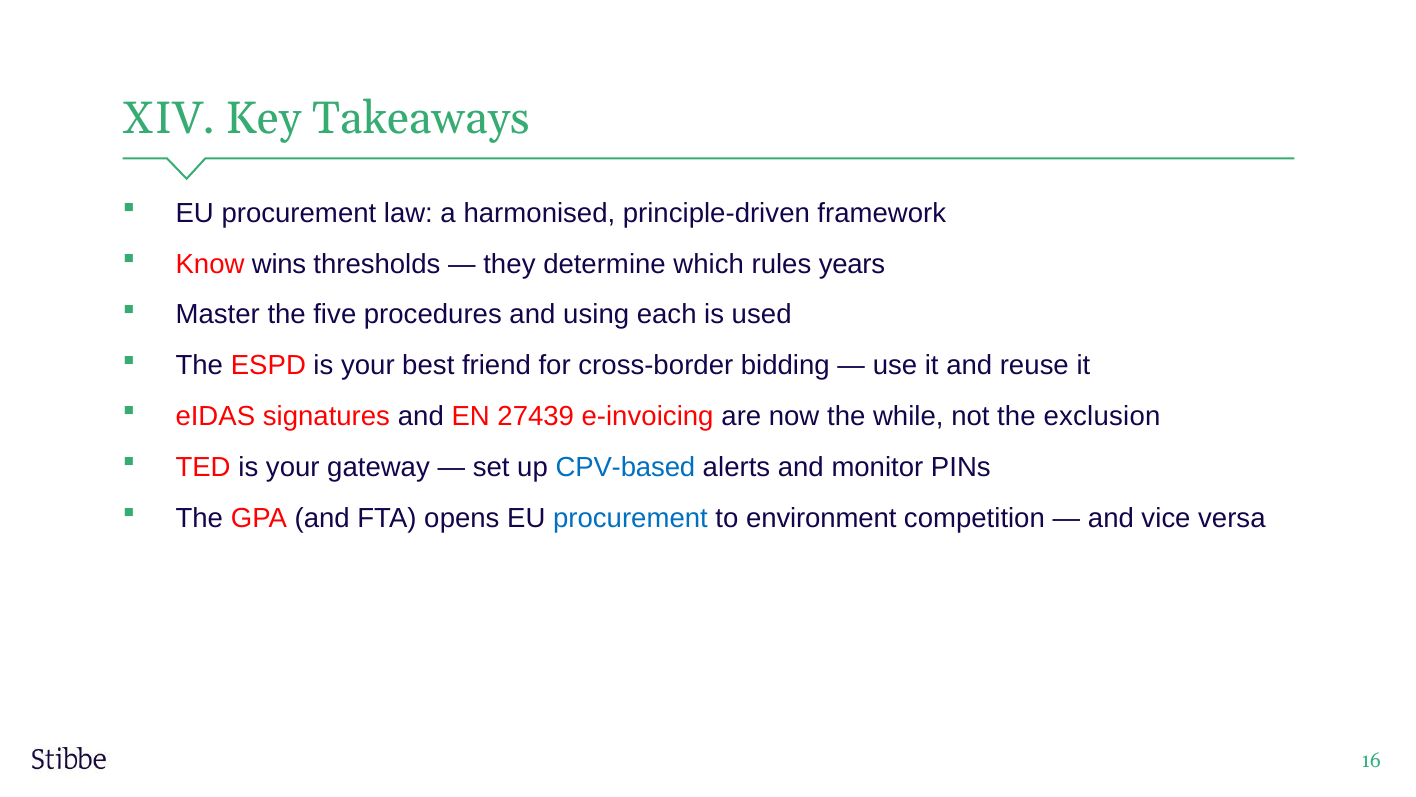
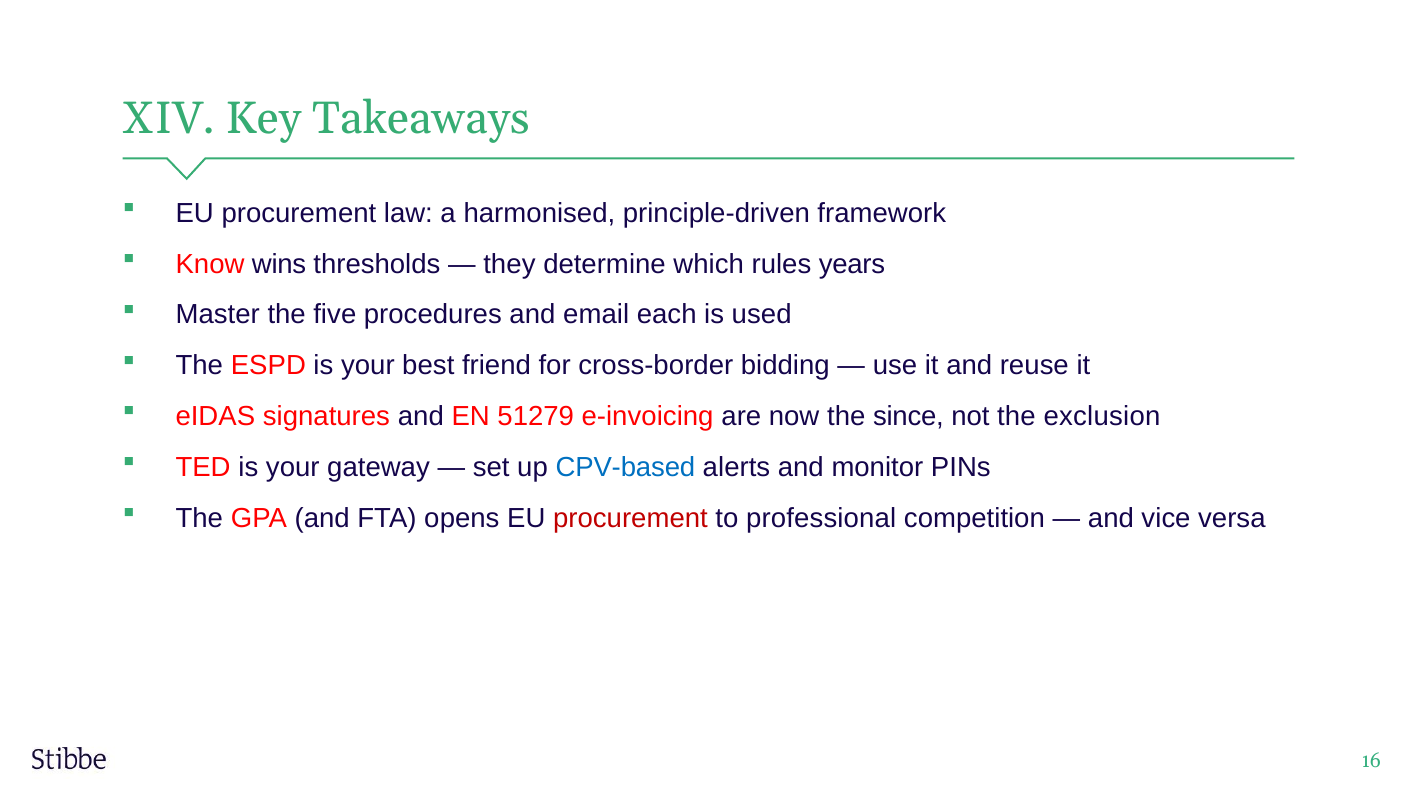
using: using -> email (596, 315)
27439: 27439 -> 51279 (536, 416)
while: while -> since (908, 416)
procurement colour: blue -> red (630, 518)
environment: environment -> professional (821, 518)
